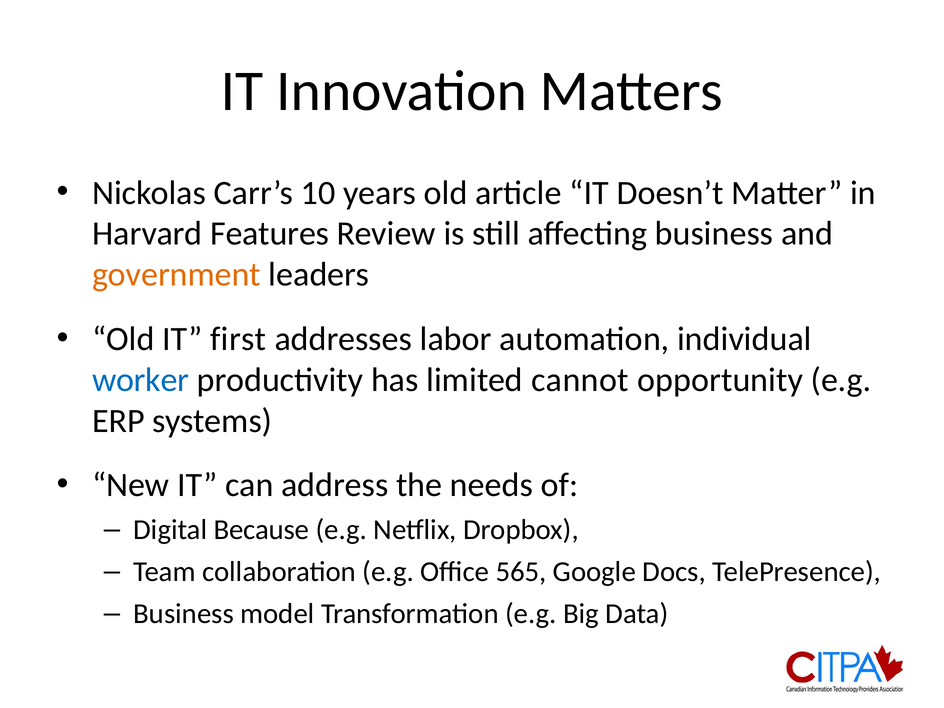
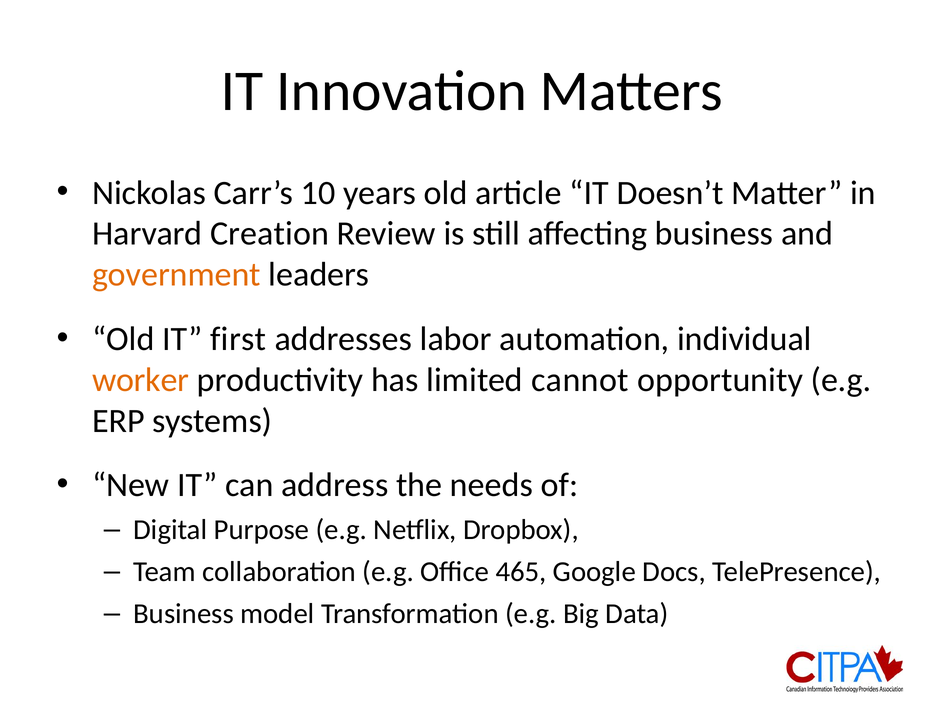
Features: Features -> Creation (269, 234)
worker colour: blue -> orange (141, 380)
Because: Because -> Purpose (262, 530)
565: 565 -> 465 (521, 572)
